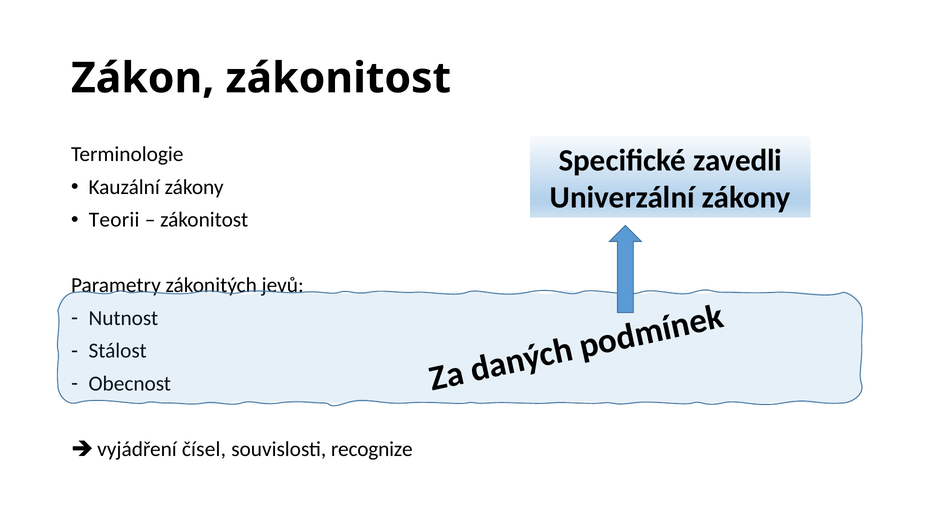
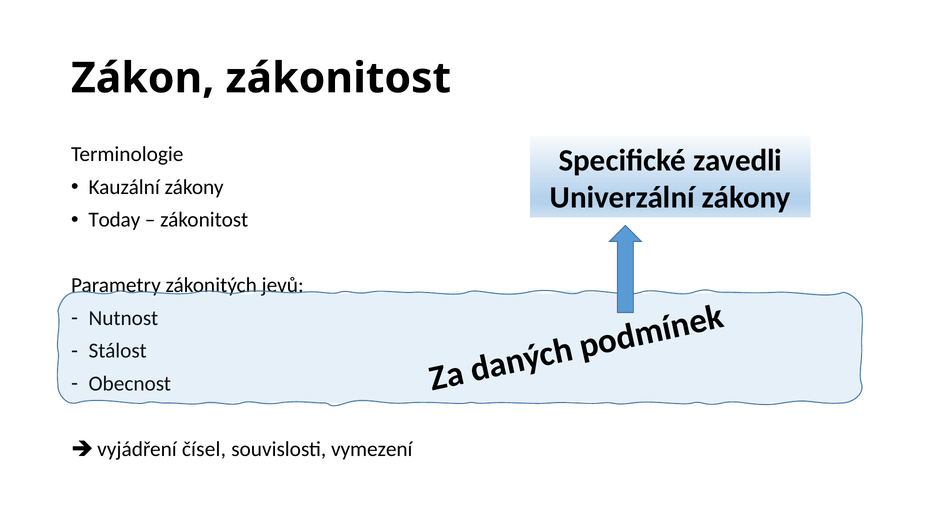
Teorii: Teorii -> Today (114, 220)
recognize: recognize -> vymezení (372, 449)
